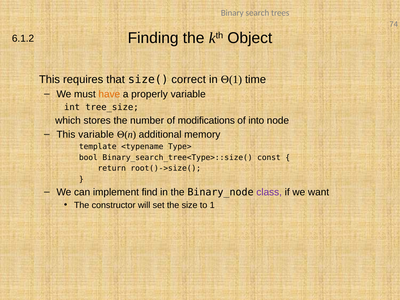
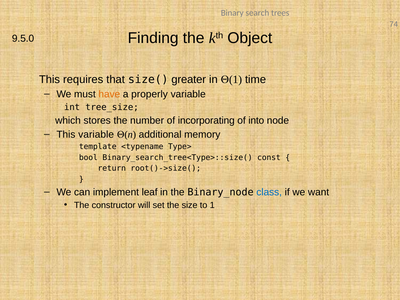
6.1.2: 6.1.2 -> 9.5.0 (23, 39)
correct: correct -> greater (189, 79)
modifications: modifications -> incorporating (206, 120)
find: find -> leaf (150, 192)
class colour: purple -> blue (269, 192)
